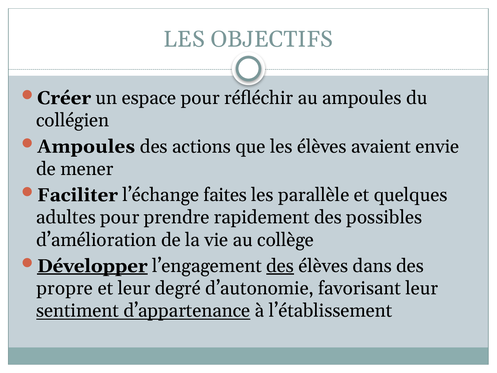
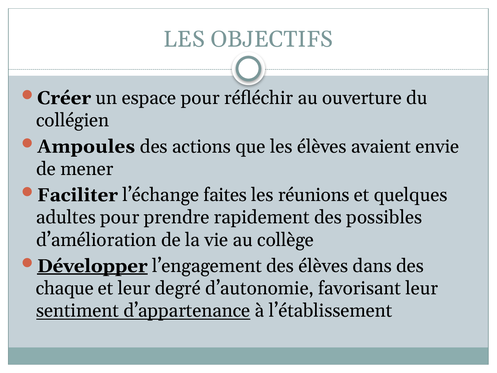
au ampoules: ampoules -> ouverture (362, 98)
parallèle: parallèle -> réunions (314, 195)
des underline: present -> none (280, 266)
propre: propre -> chaque (65, 288)
